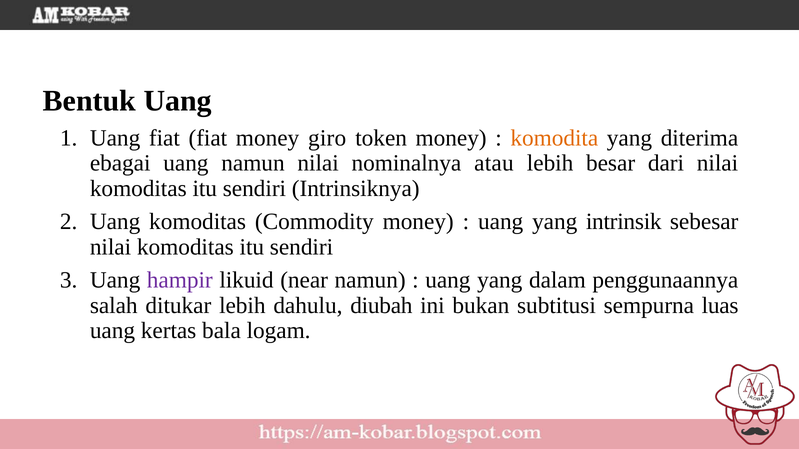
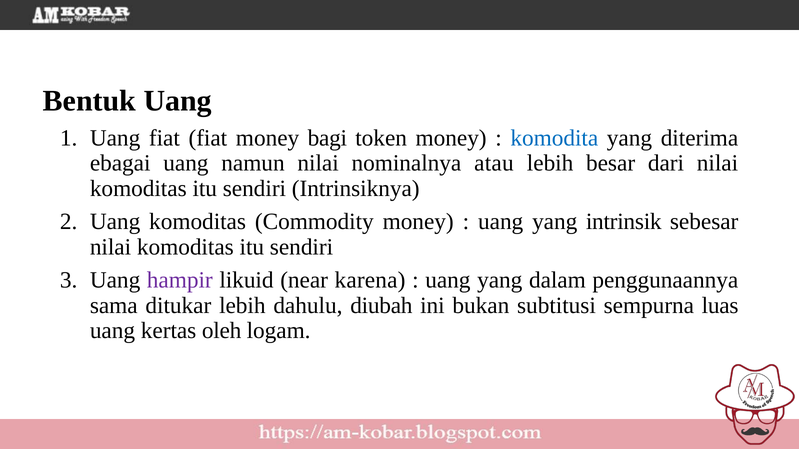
giro: giro -> bagi (327, 138)
komodita colour: orange -> blue (554, 138)
near namun: namun -> karena (370, 281)
salah: salah -> sama (114, 306)
bala: bala -> oleh (222, 331)
